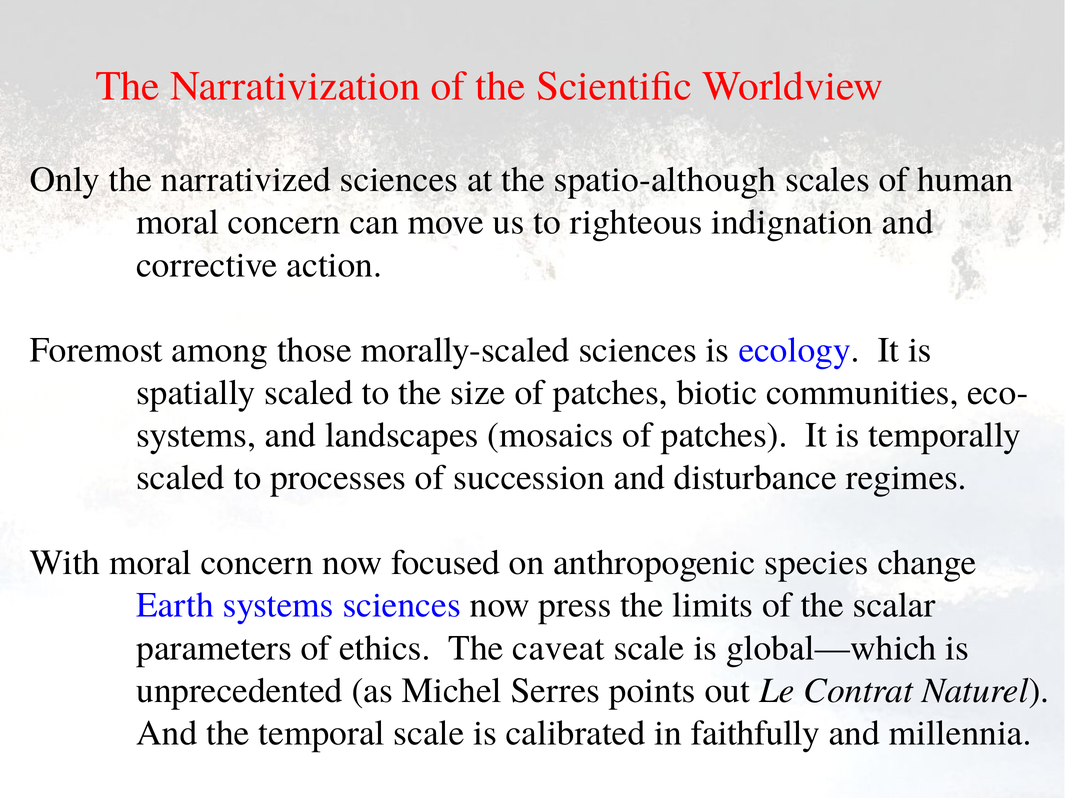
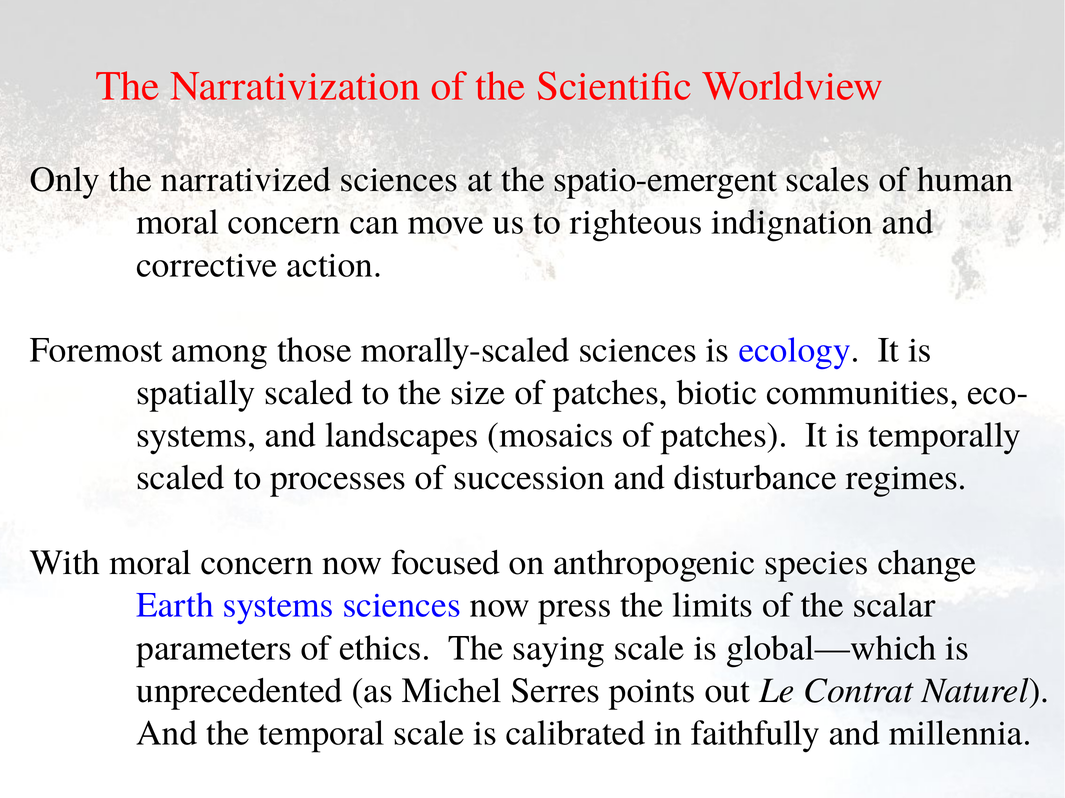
spatio-although: spatio-although -> spatio-emergent (665, 180)
caveat: caveat -> saying (559, 648)
